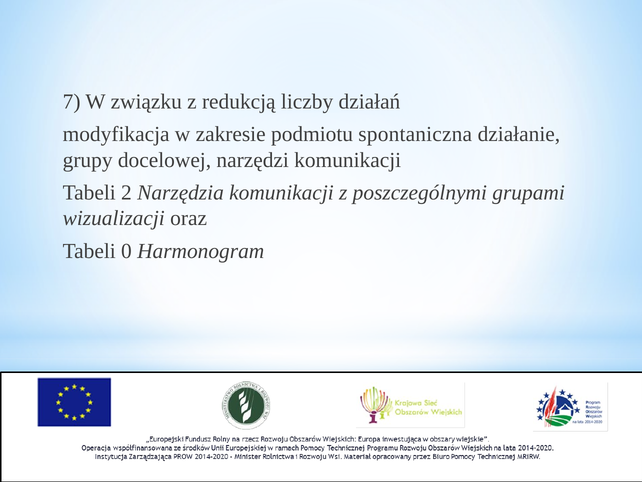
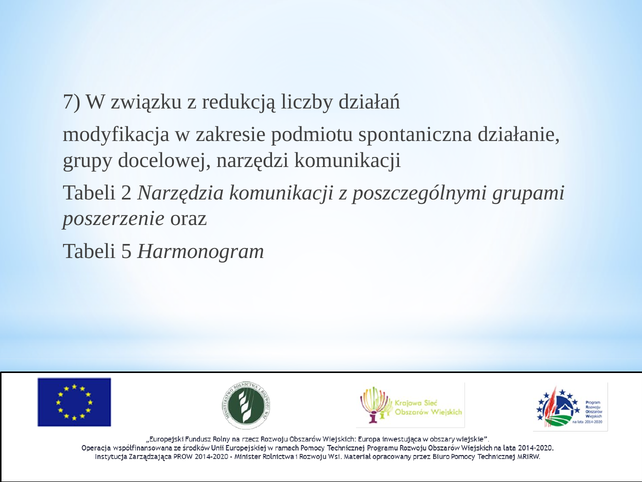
wizualizacji: wizualizacji -> poszerzenie (114, 218)
0: 0 -> 5 (126, 251)
